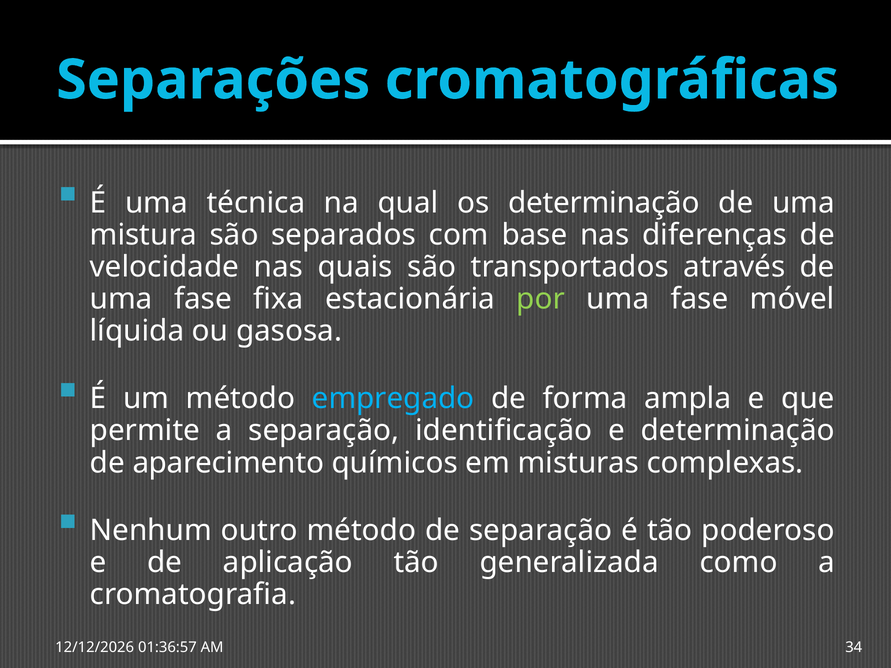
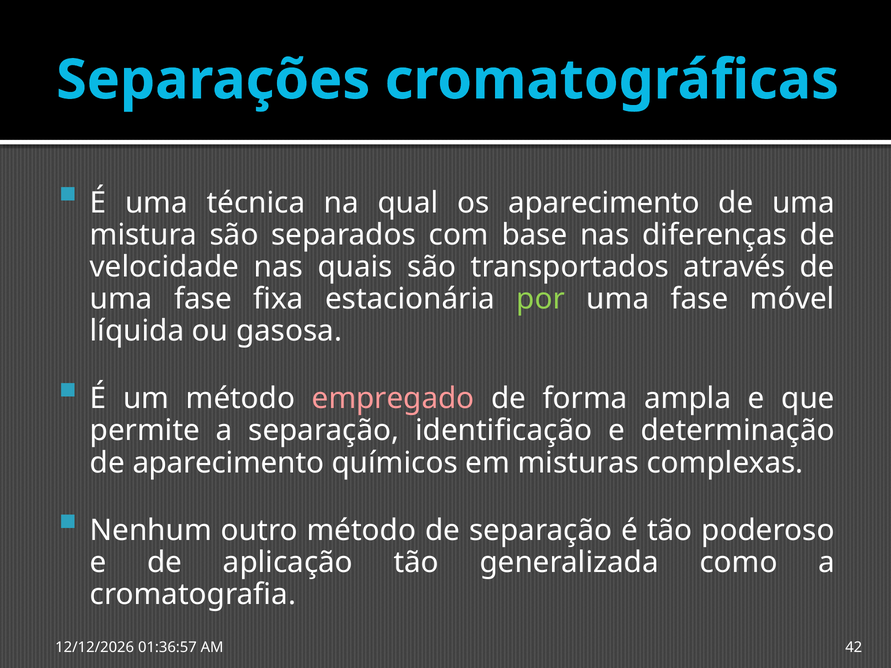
os determinação: determinação -> aparecimento (604, 203)
empregado colour: light blue -> pink (393, 399)
34: 34 -> 42 (854, 648)
